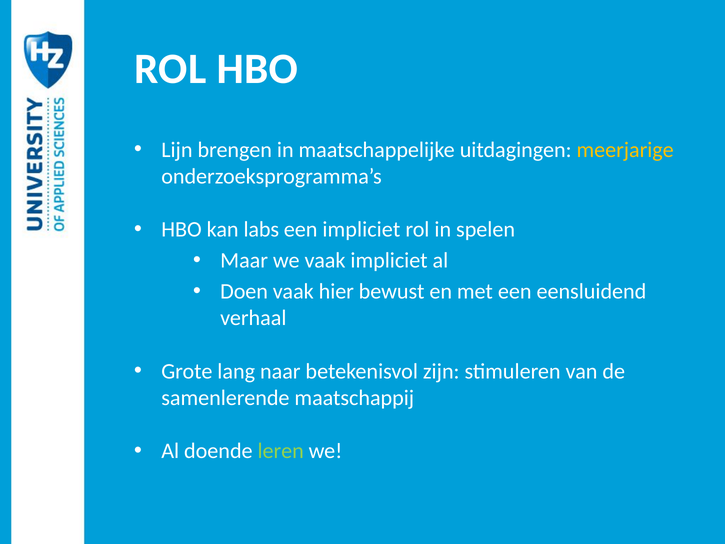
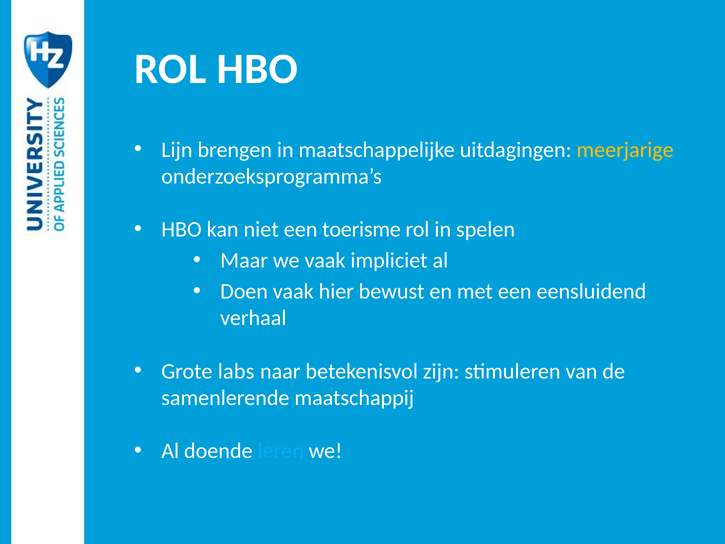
labs: labs -> niet (261, 229)
een impliciet: impliciet -> toerisme (362, 229)
lang: lang -> labs (236, 371)
leren colour: light green -> light blue (281, 451)
